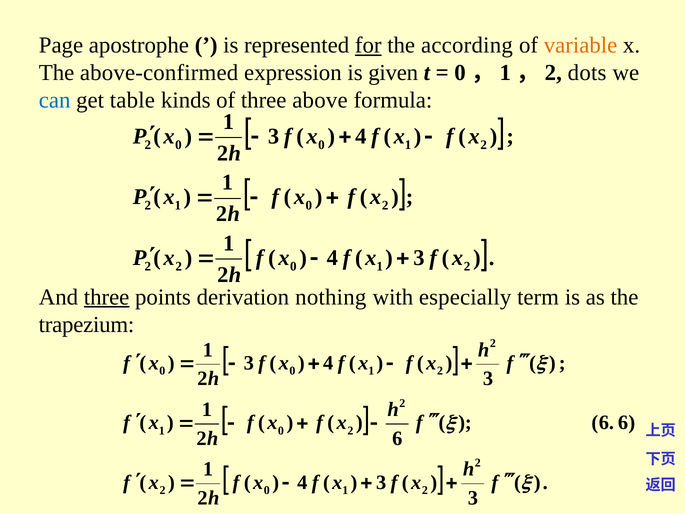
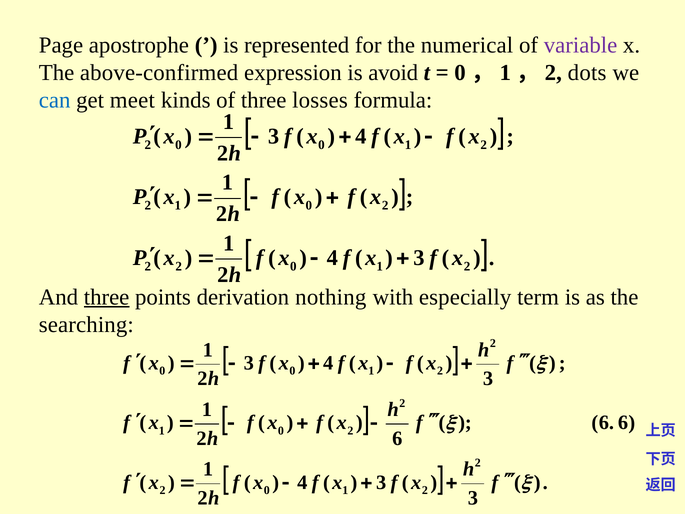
for underline: present -> none (368, 45)
according: according -> numerical (467, 45)
variable colour: orange -> purple (581, 45)
given: given -> avoid (393, 73)
table: table -> meet (132, 100)
above: above -> losses (320, 100)
trapezium: trapezium -> searching (86, 324)
